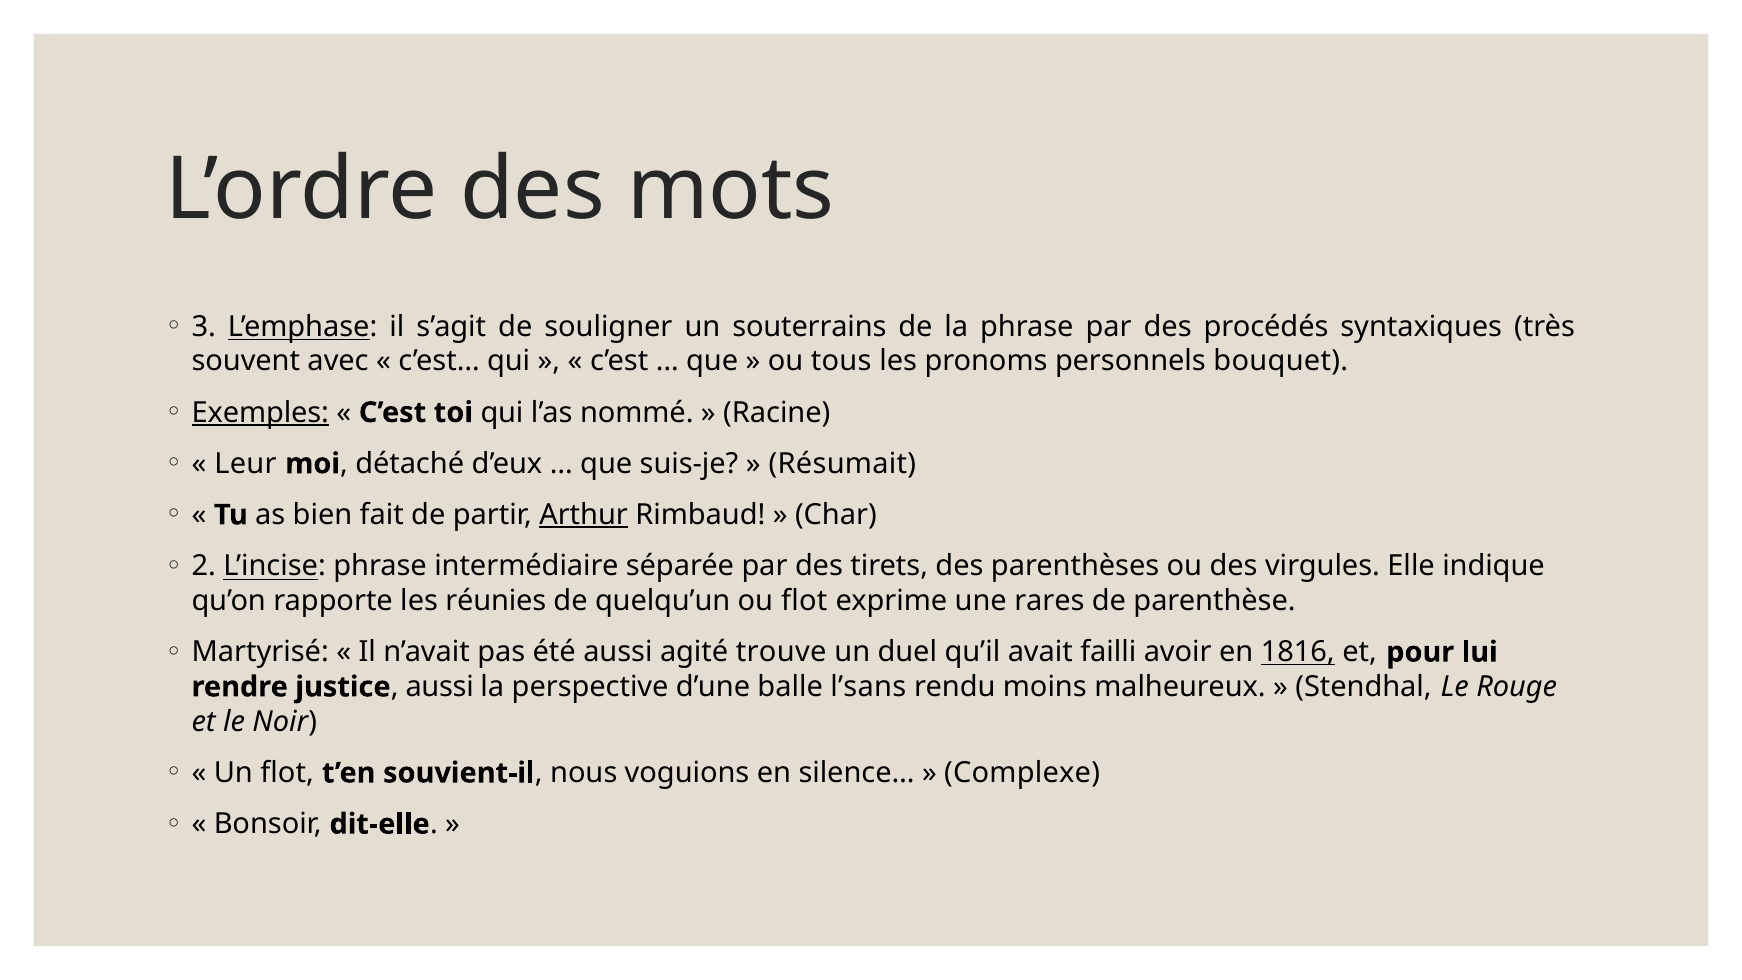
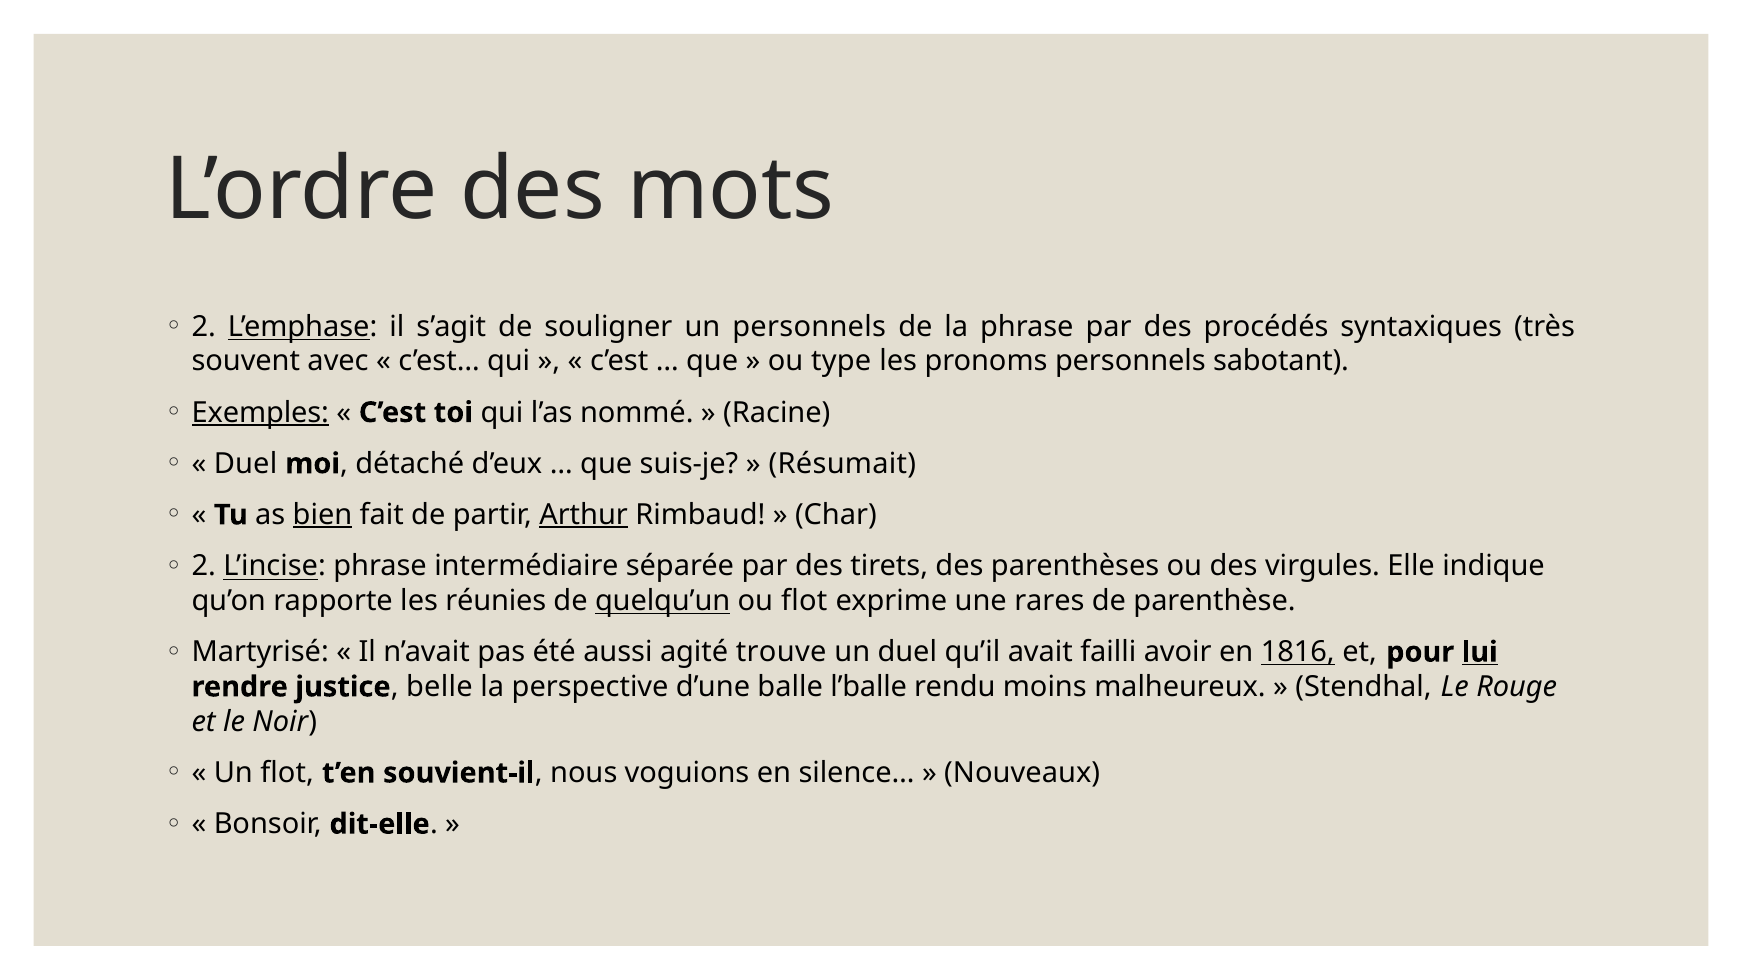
3: 3 -> 2 (204, 326)
un souterrains: souterrains -> personnels (809, 326)
tous: tous -> type (841, 361)
bouquet: bouquet -> sabotant (1281, 361)
Leur: Leur -> Duel (246, 464)
bien underline: none -> present (322, 515)
quelqu’un underline: none -> present (663, 601)
lui underline: none -> present (1480, 652)
justice aussi: aussi -> belle (439, 687)
l’sans: l’sans -> l’balle (869, 687)
Complexe: Complexe -> Nouveaux (1022, 773)
